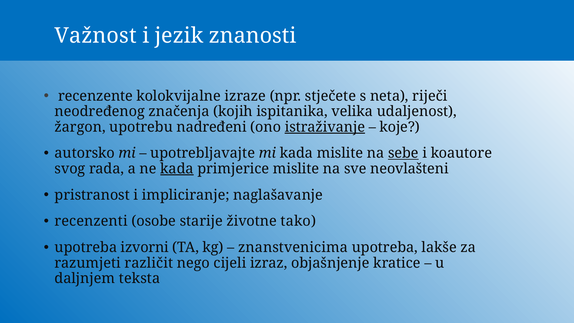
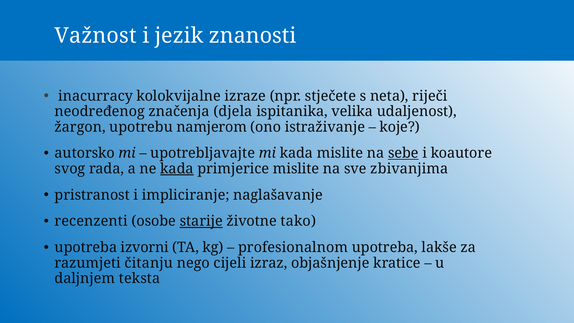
recenzente: recenzente -> inacurracy (96, 96)
kojih: kojih -> djela (233, 111)
nadređeni: nadređeni -> namjerom (212, 127)
istraživanje underline: present -> none (325, 127)
neovlašteni: neovlašteni -> zbivanjima (409, 169)
starije underline: none -> present (201, 221)
znanstvenicima: znanstvenicima -> profesionalnom (293, 247)
različit: različit -> čitanju (149, 263)
